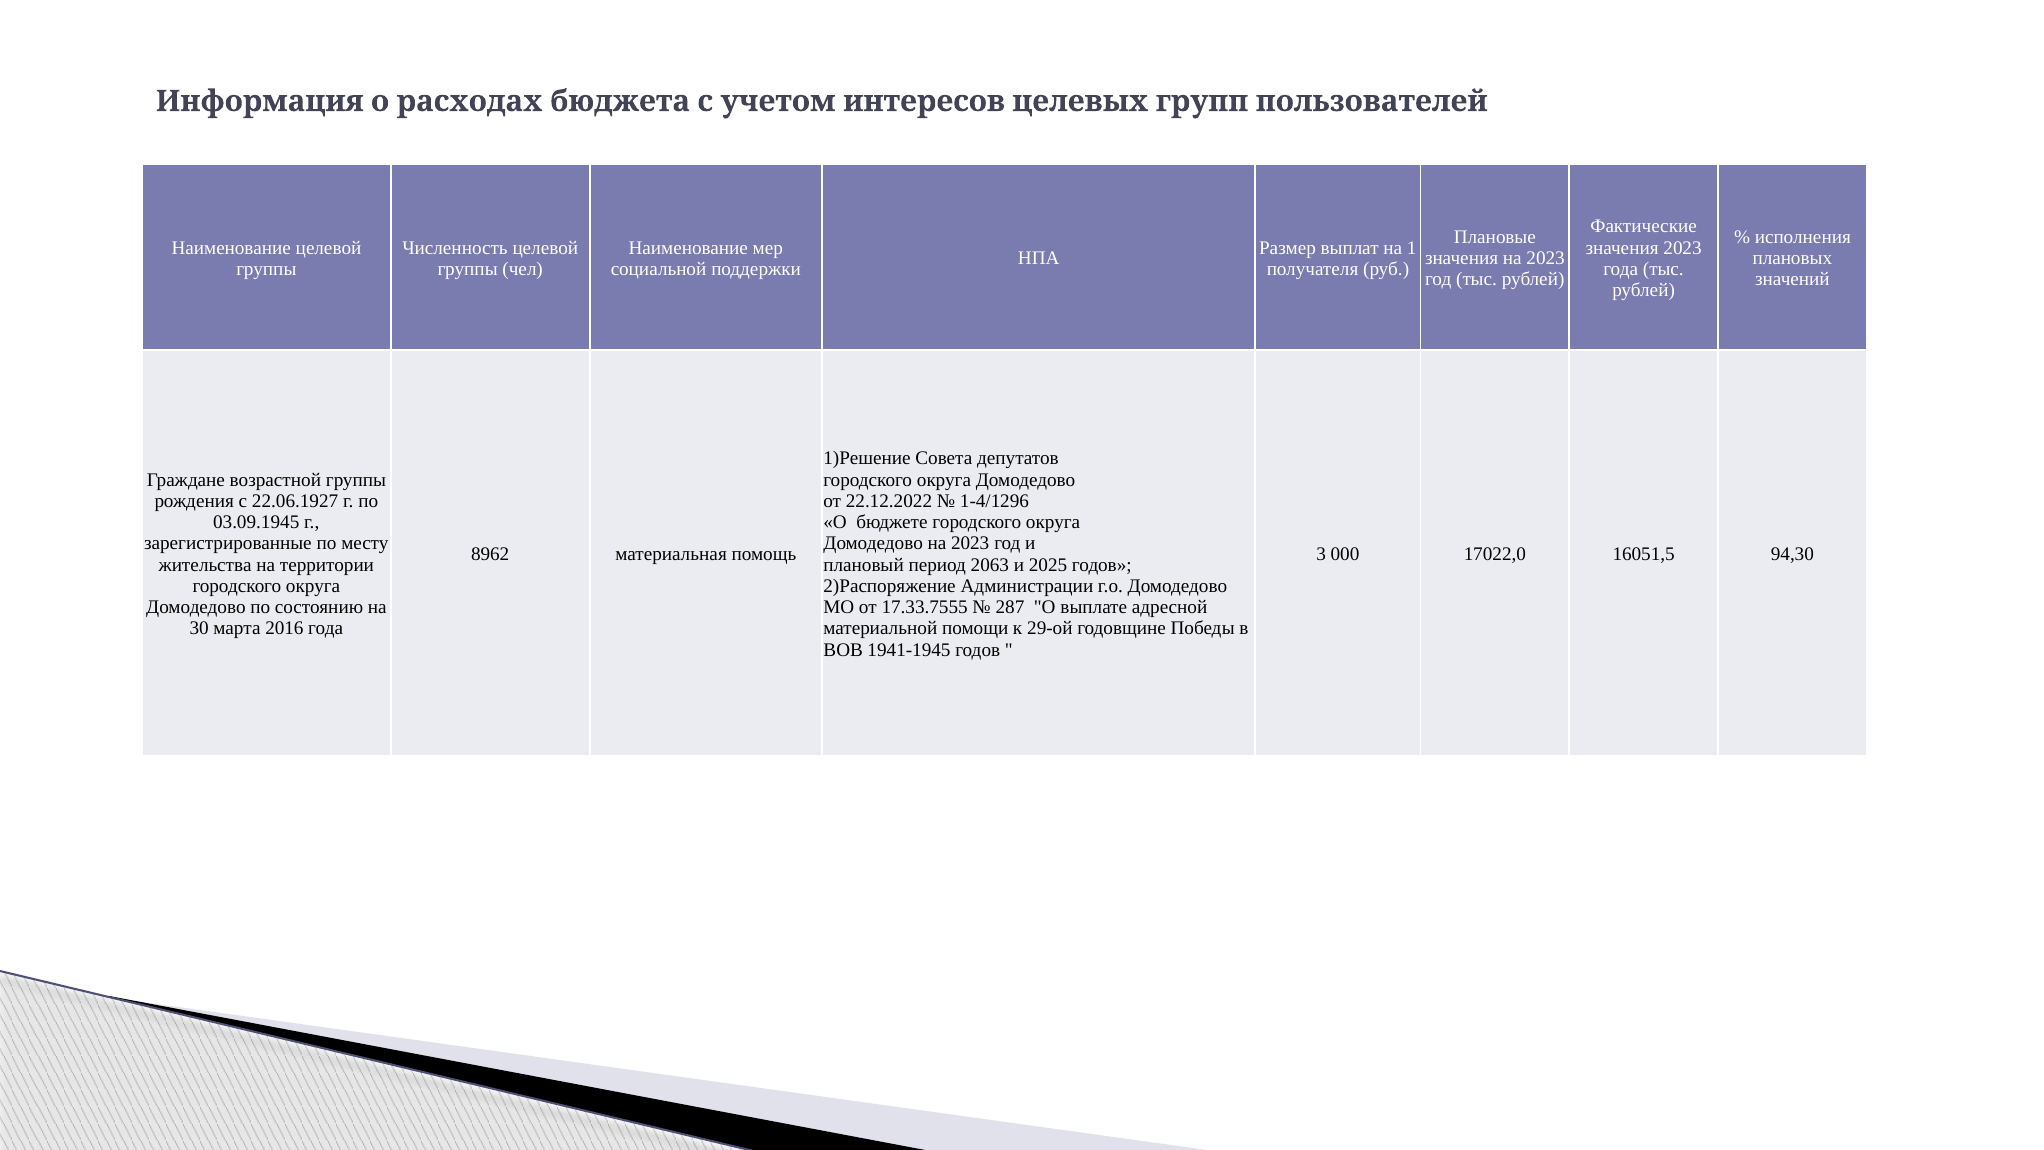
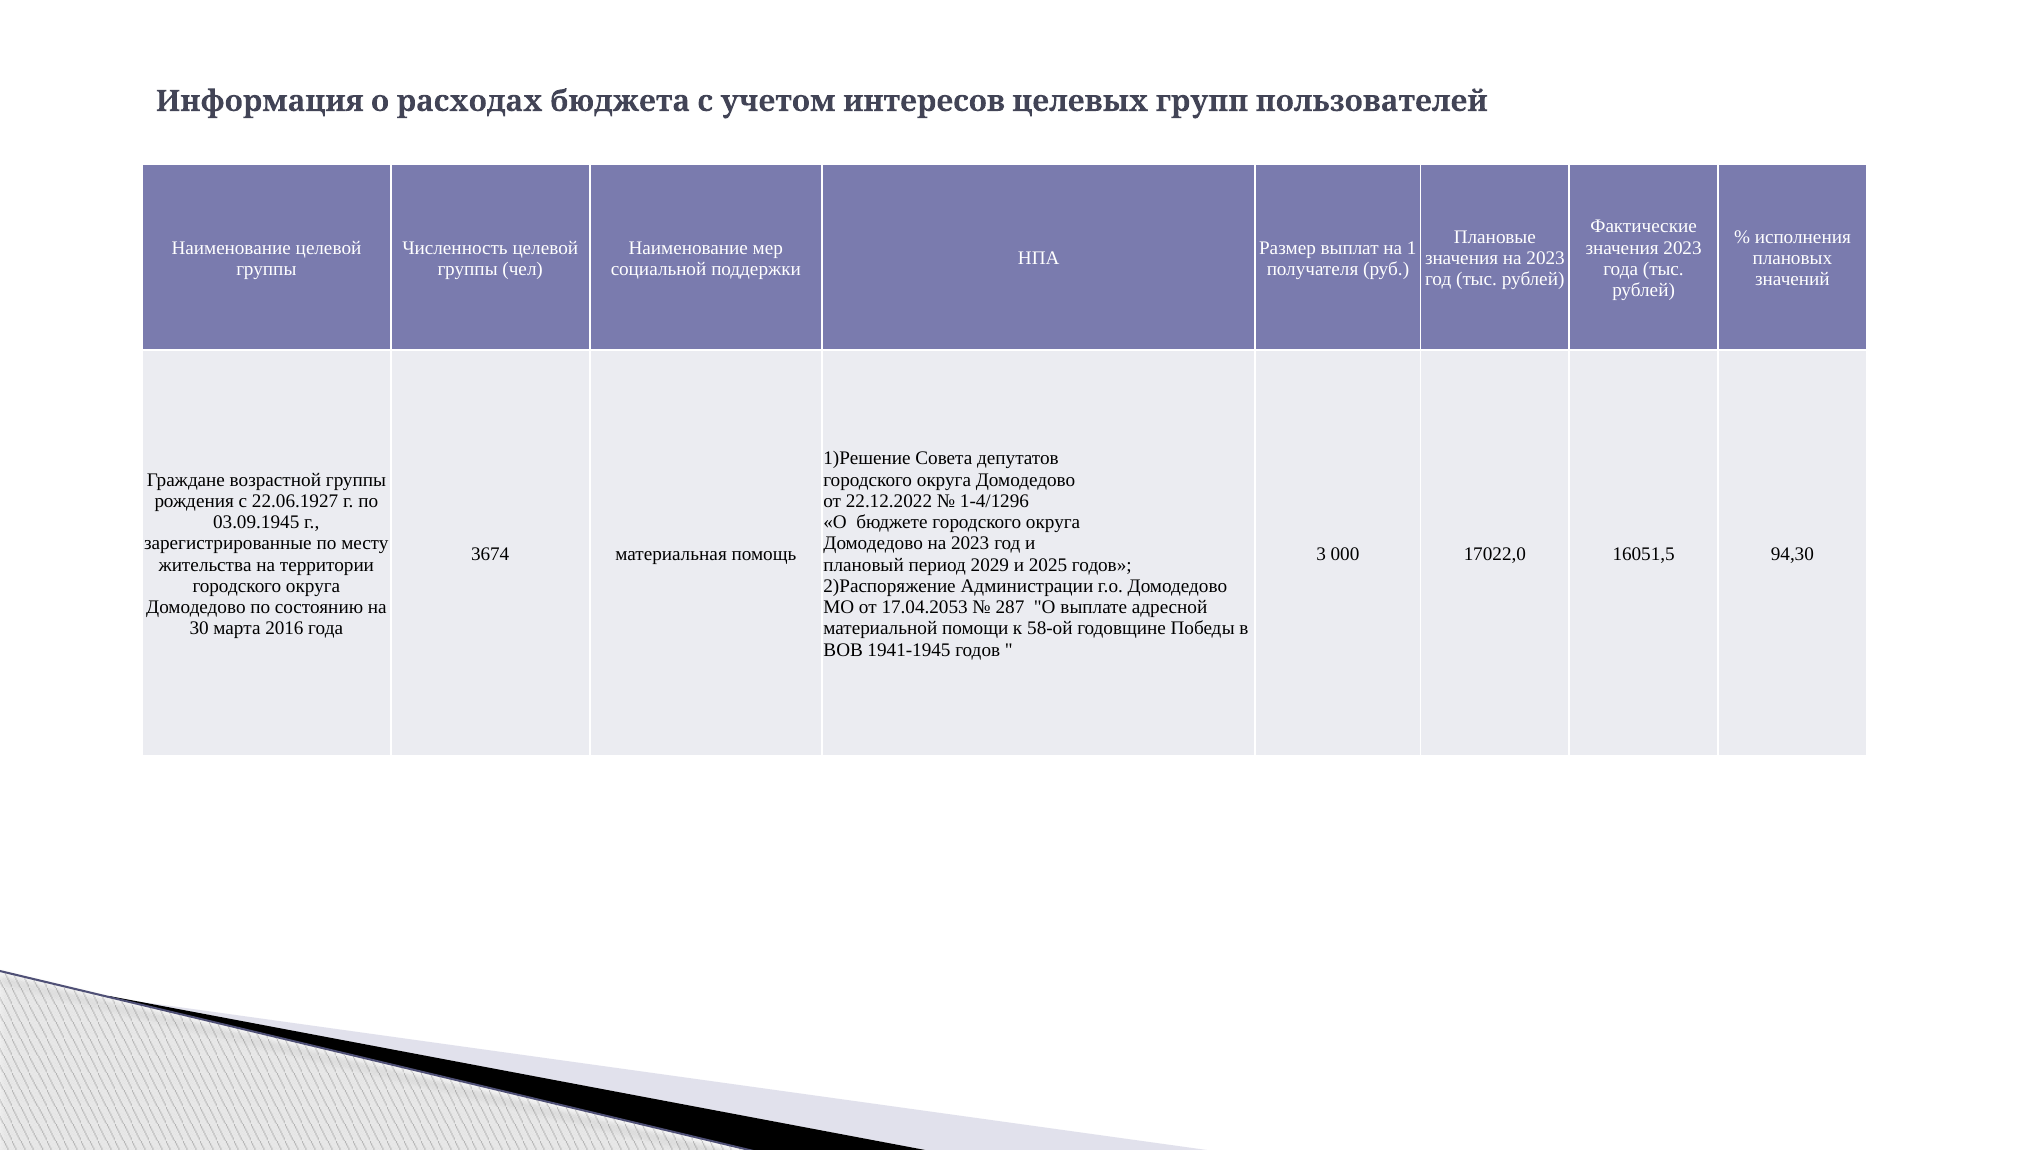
8962: 8962 -> 3674 (490, 554)
2063: 2063 -> 2029 (990, 565)
17.33.7555: 17.33.7555 -> 17.04.2053 (925, 607)
29-ой: 29-ой -> 58-ой (1050, 628)
